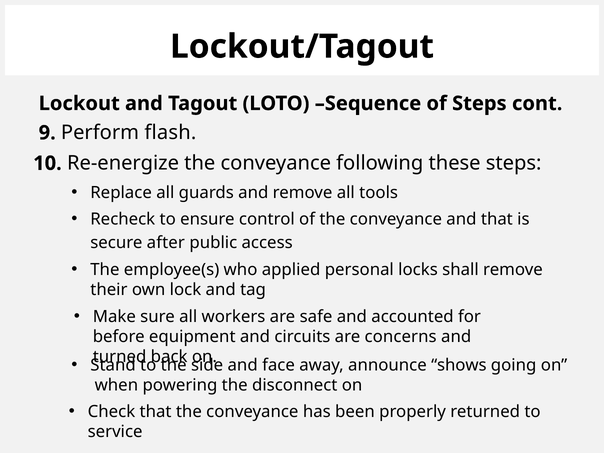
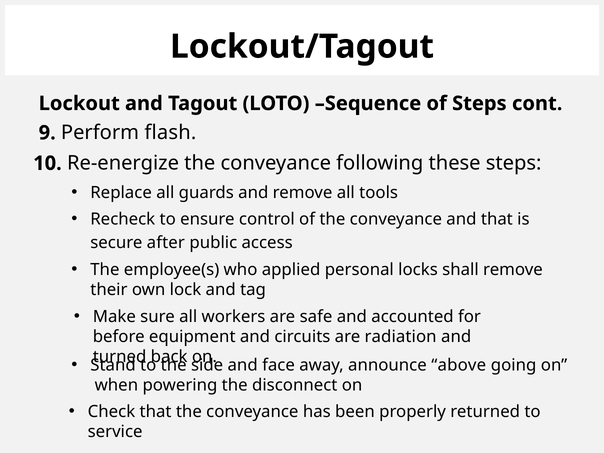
concerns: concerns -> radiation (401, 337)
shows: shows -> above (459, 365)
